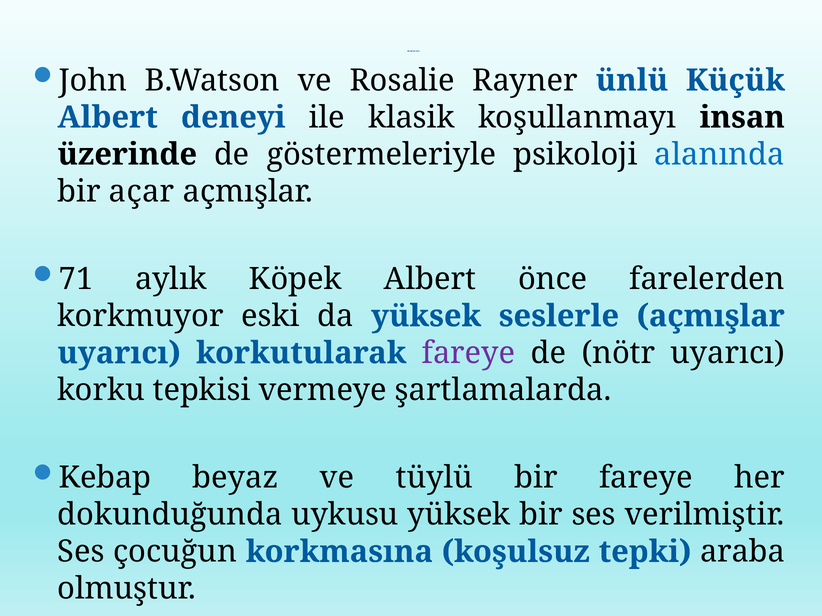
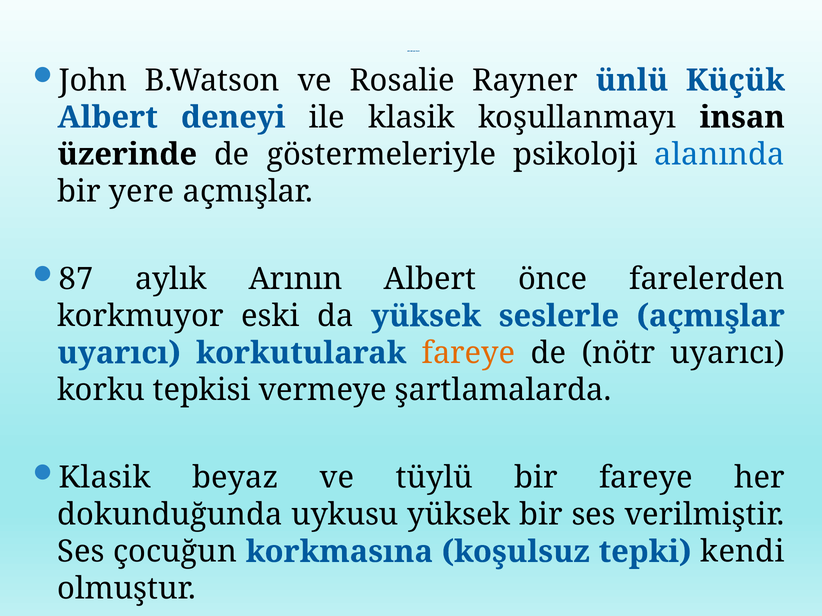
açar: açar -> yere (142, 192)
71: 71 -> 87 (76, 279)
Köpek: Köpek -> Arının (296, 279)
fareye colour: purple -> orange (469, 353)
Kebap: Kebap -> Klasik (105, 478)
araba: araba -> kendi (742, 552)
